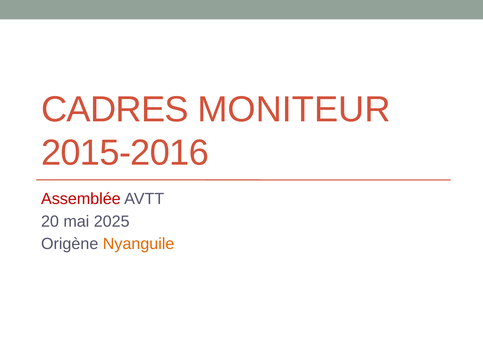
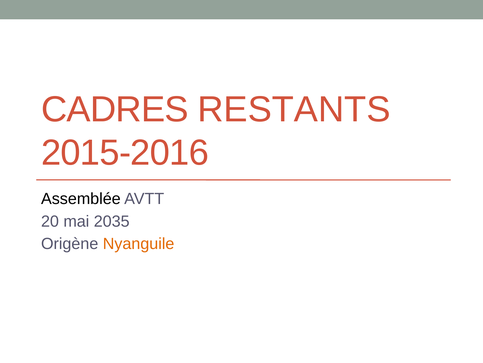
MONITEUR: MONITEUR -> RESTANTS (294, 109)
Assemblée colour: red -> black (81, 198)
2025: 2025 -> 2035 (112, 221)
